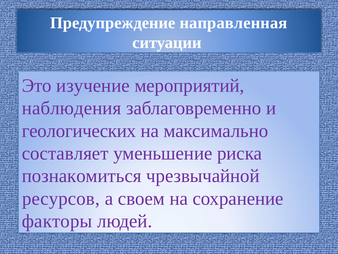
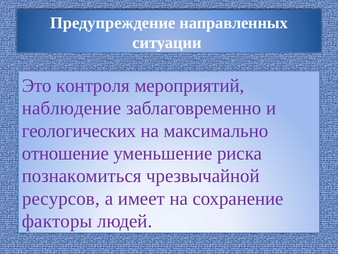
направленная: направленная -> направленных (234, 23)
изучение: изучение -> контроля (93, 86)
наблюдения: наблюдения -> наблюдение (72, 108)
составляет: составляет -> отношение (65, 153)
своем: своем -> имеет (141, 198)
